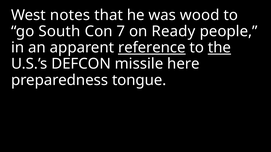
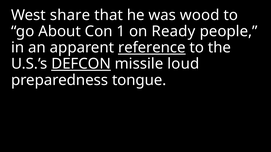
notes: notes -> share (70, 15)
South: South -> About (60, 32)
7: 7 -> 1 (121, 32)
the underline: present -> none (219, 48)
DEFCON underline: none -> present (81, 64)
here: here -> loud (183, 64)
